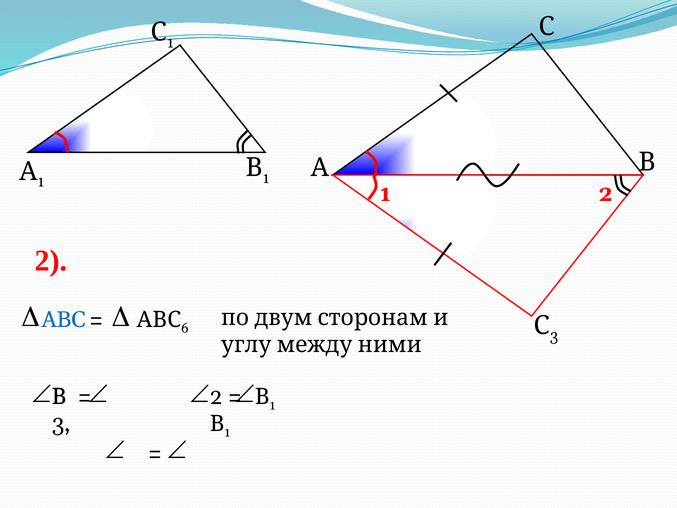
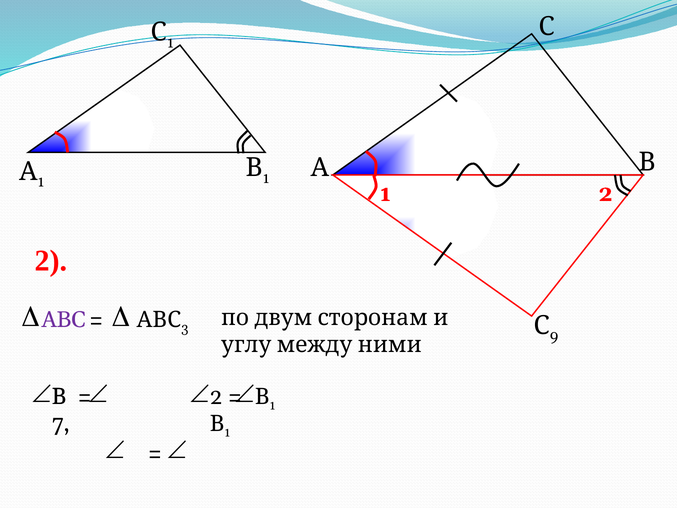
ABC colour: blue -> purple (64, 319)
6: 6 -> 3 (185, 328)
С 3: 3 -> 9 (554, 336)
3: 3 -> 7 (61, 424)
